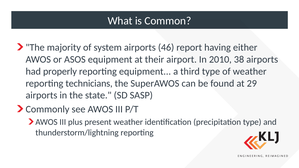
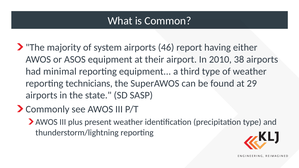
properly: properly -> minimal (60, 71)
